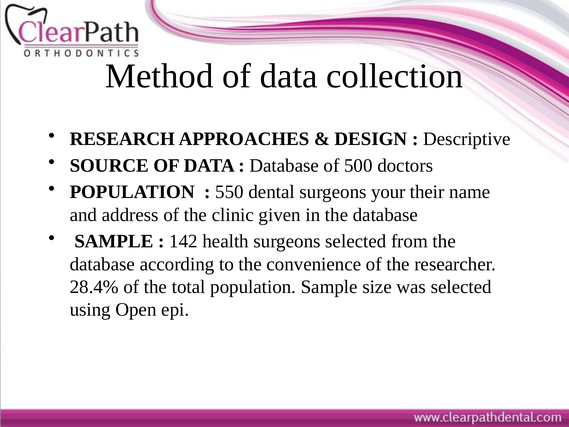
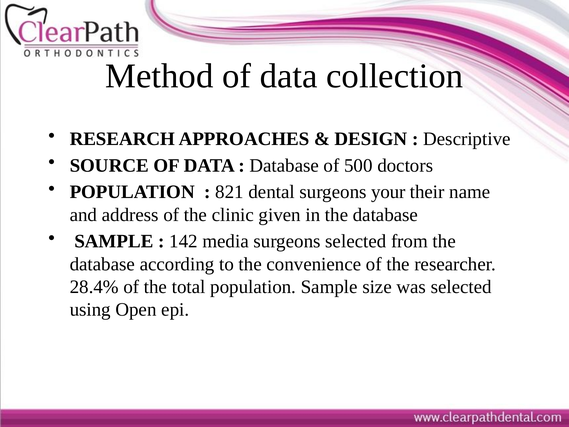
550: 550 -> 821 (230, 192)
health: health -> media (226, 241)
